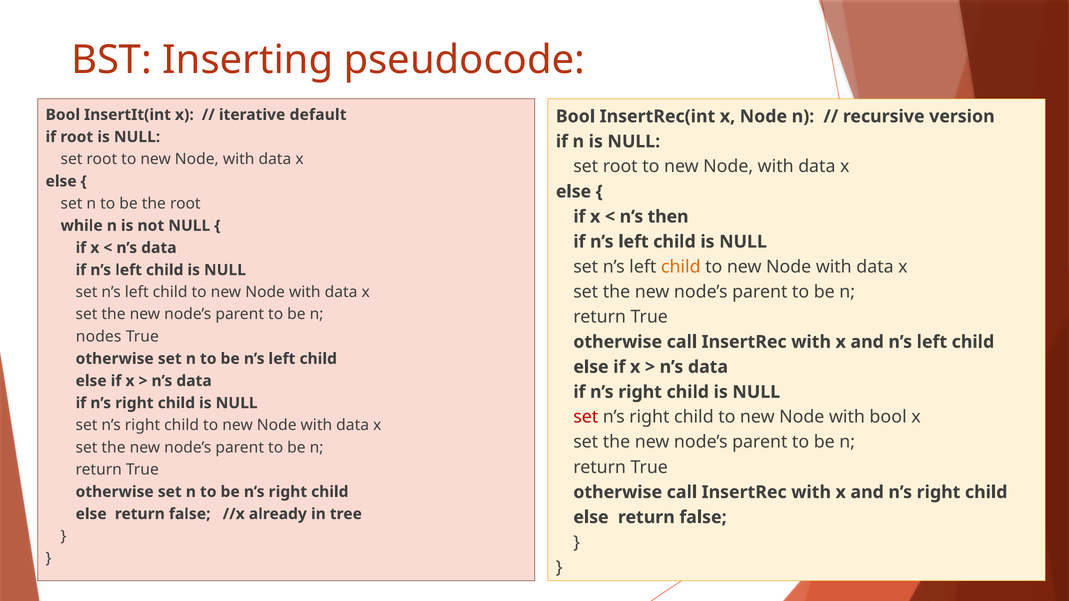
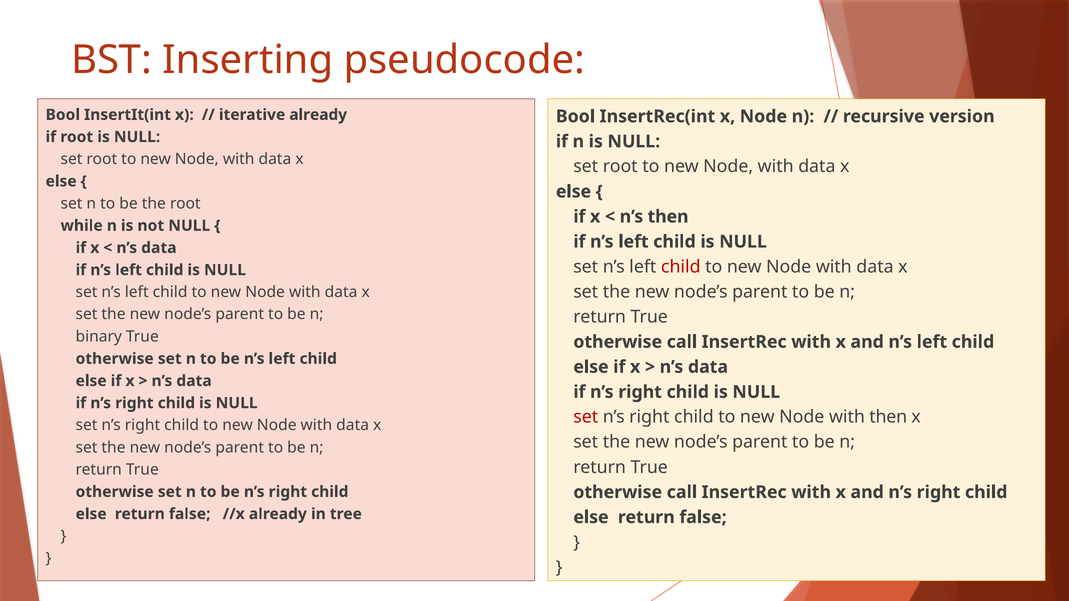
iterative default: default -> already (318, 115)
child colour: orange -> red (681, 267)
nodes: nodes -> binary (99, 337)
with bool: bool -> then (888, 417)
